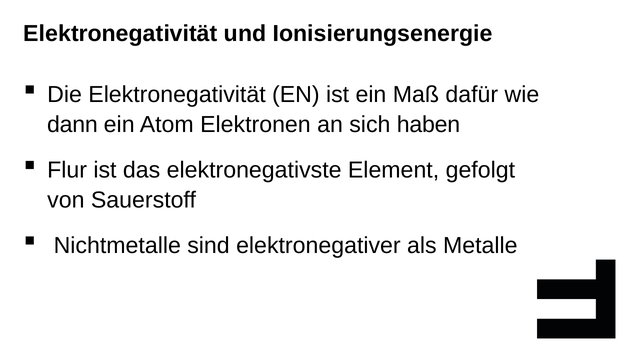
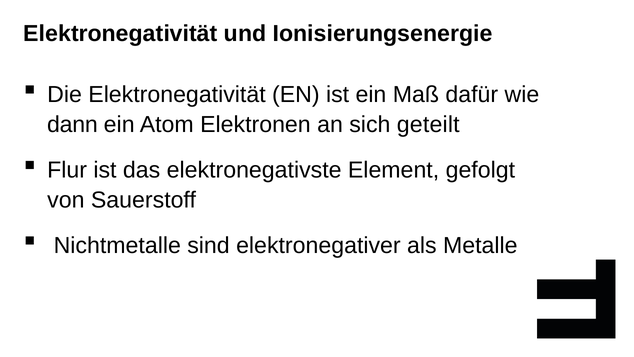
haben: haben -> geteilt (428, 124)
